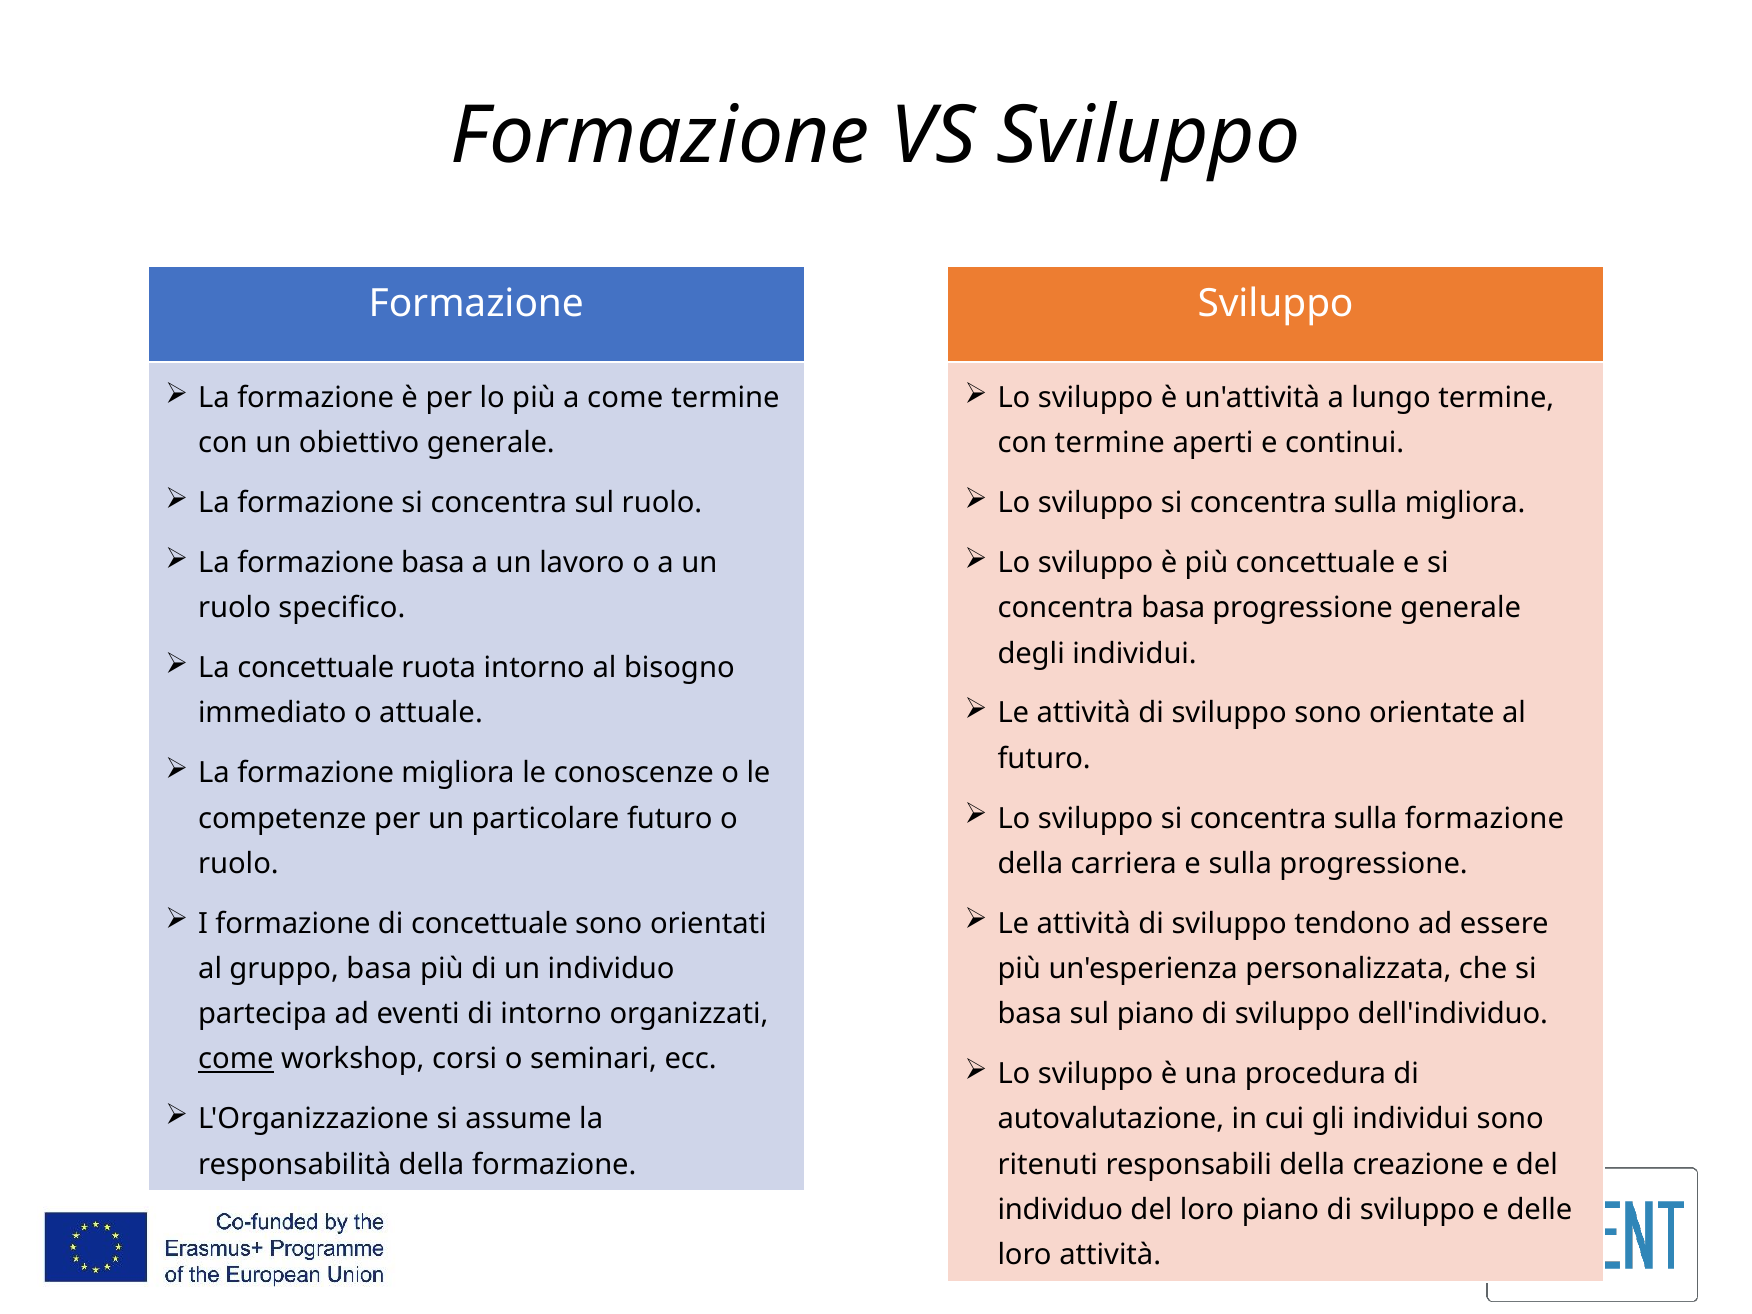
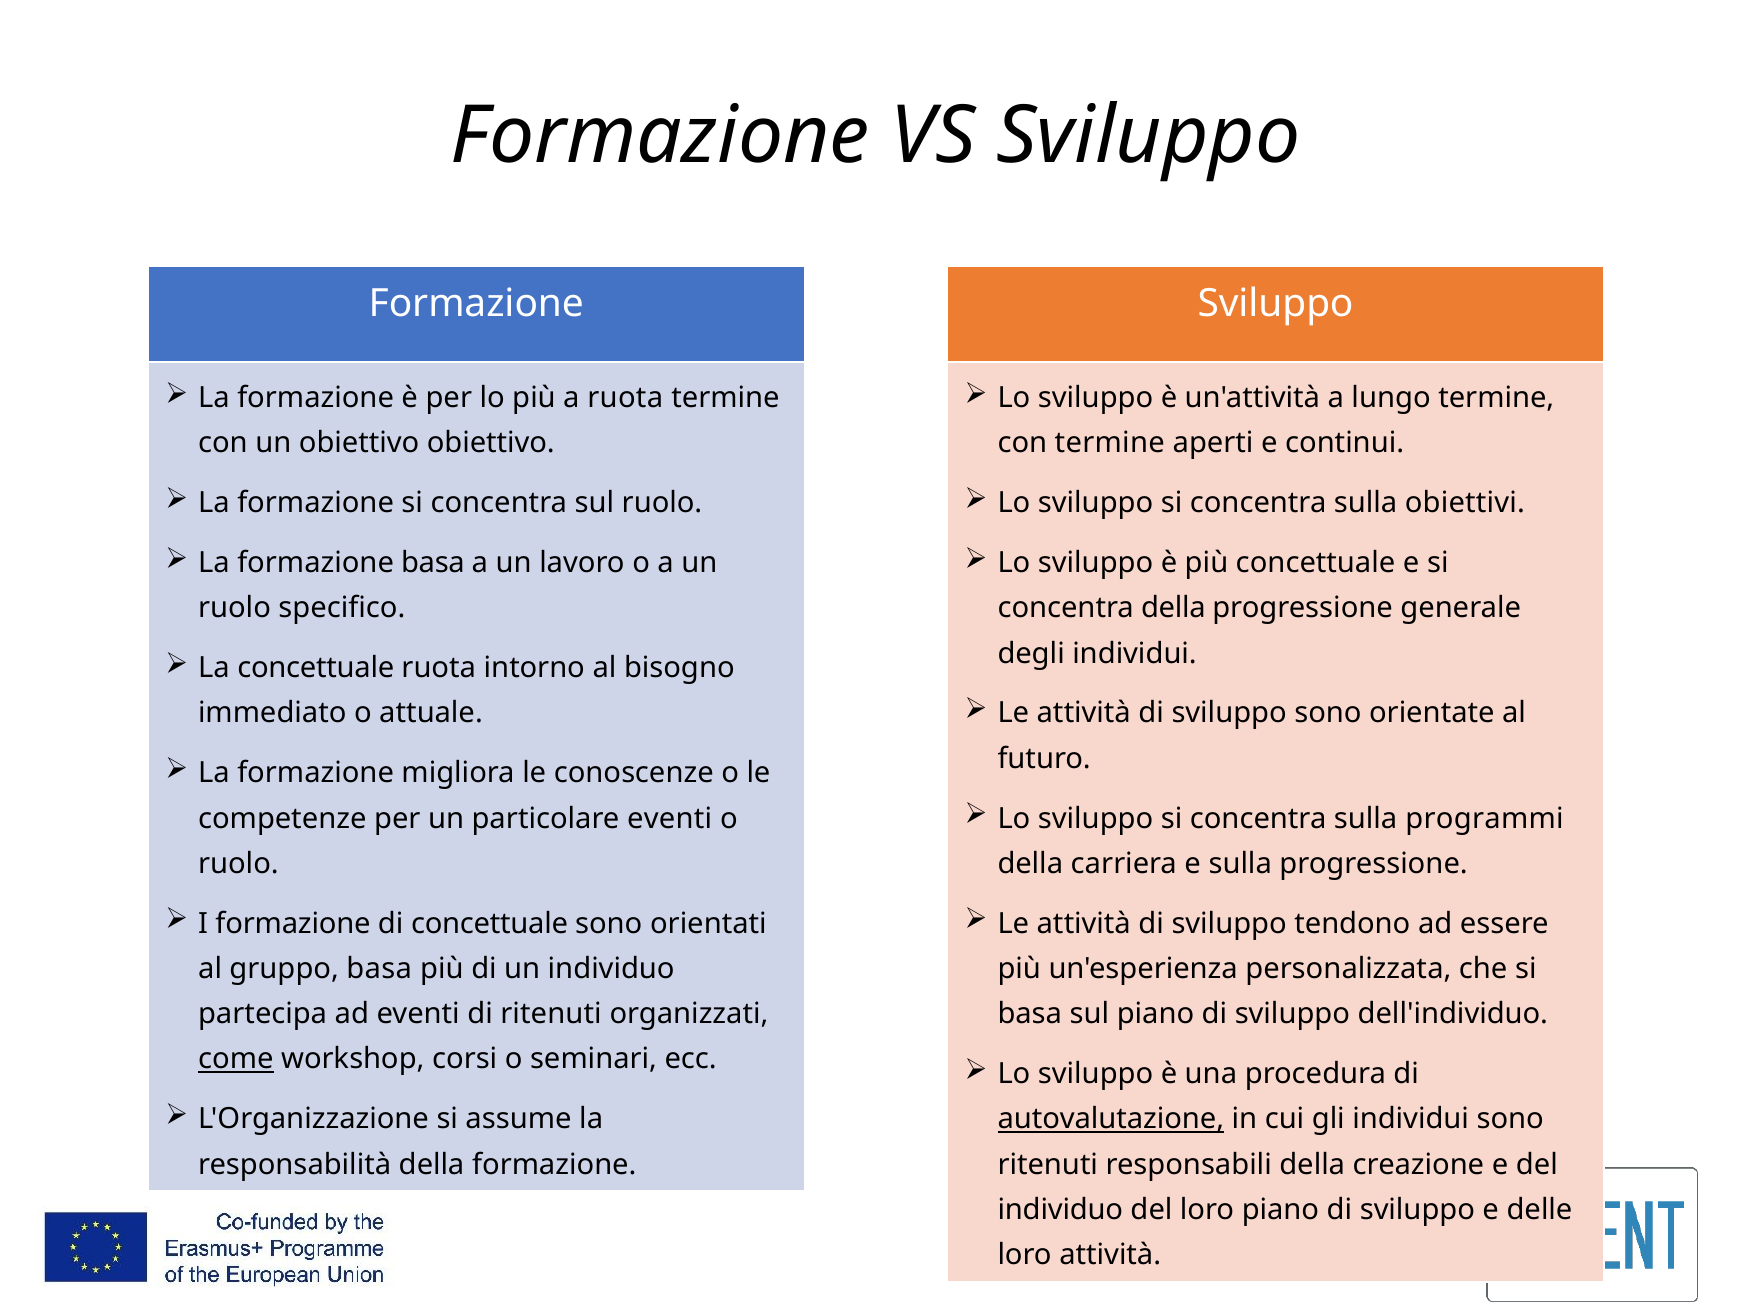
a come: come -> ruota (625, 398)
obiettivo generale: generale -> obiettivo (491, 443)
sulla migliora: migliora -> obiettivi (1465, 503)
concentra basa: basa -> della (1173, 608)
sulla formazione: formazione -> programmi (1485, 818)
particolare futuro: futuro -> eventi (670, 818)
di intorno: intorno -> ritenuti (551, 1014)
autovalutazione underline: none -> present (1111, 1119)
